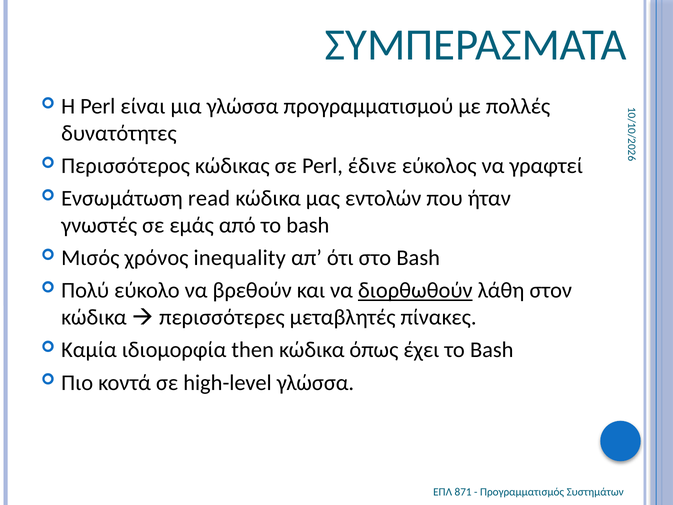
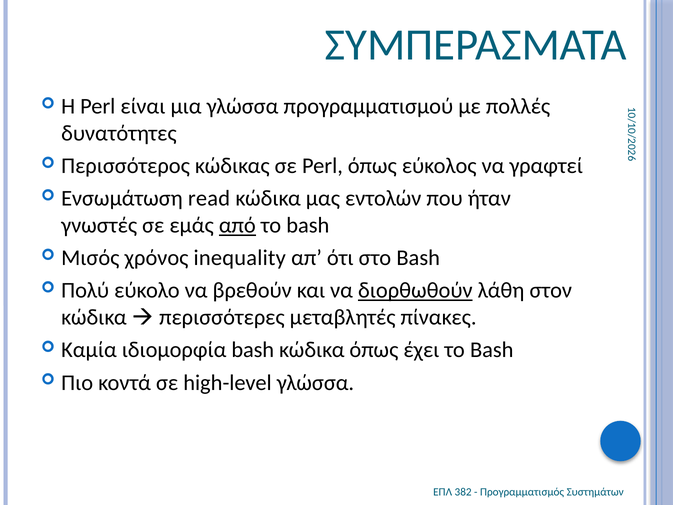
Perl έδινε: έδινε -> όπως (372, 166)
από underline: none -> present (237, 225)
ιδιομορφία then: then -> bash (253, 350)
871: 871 -> 382 (463, 492)
